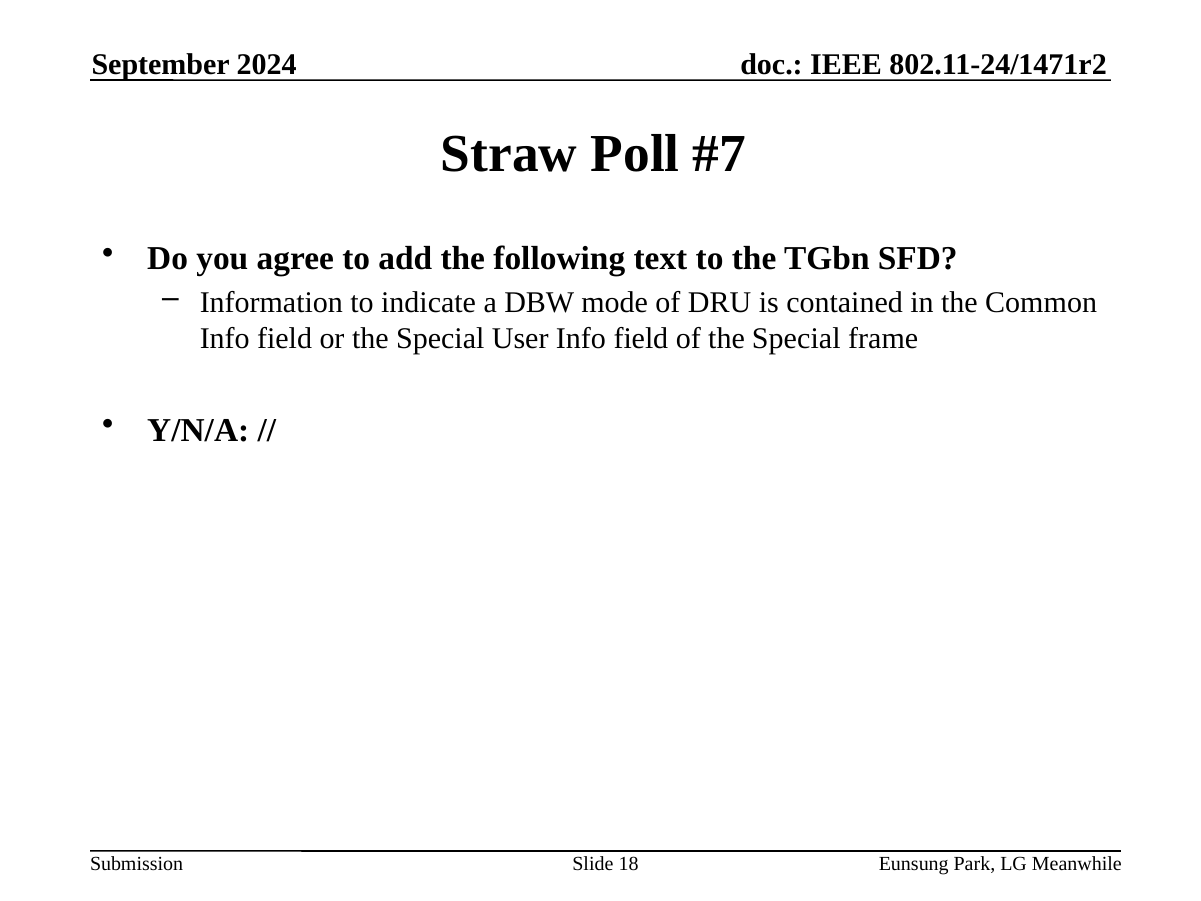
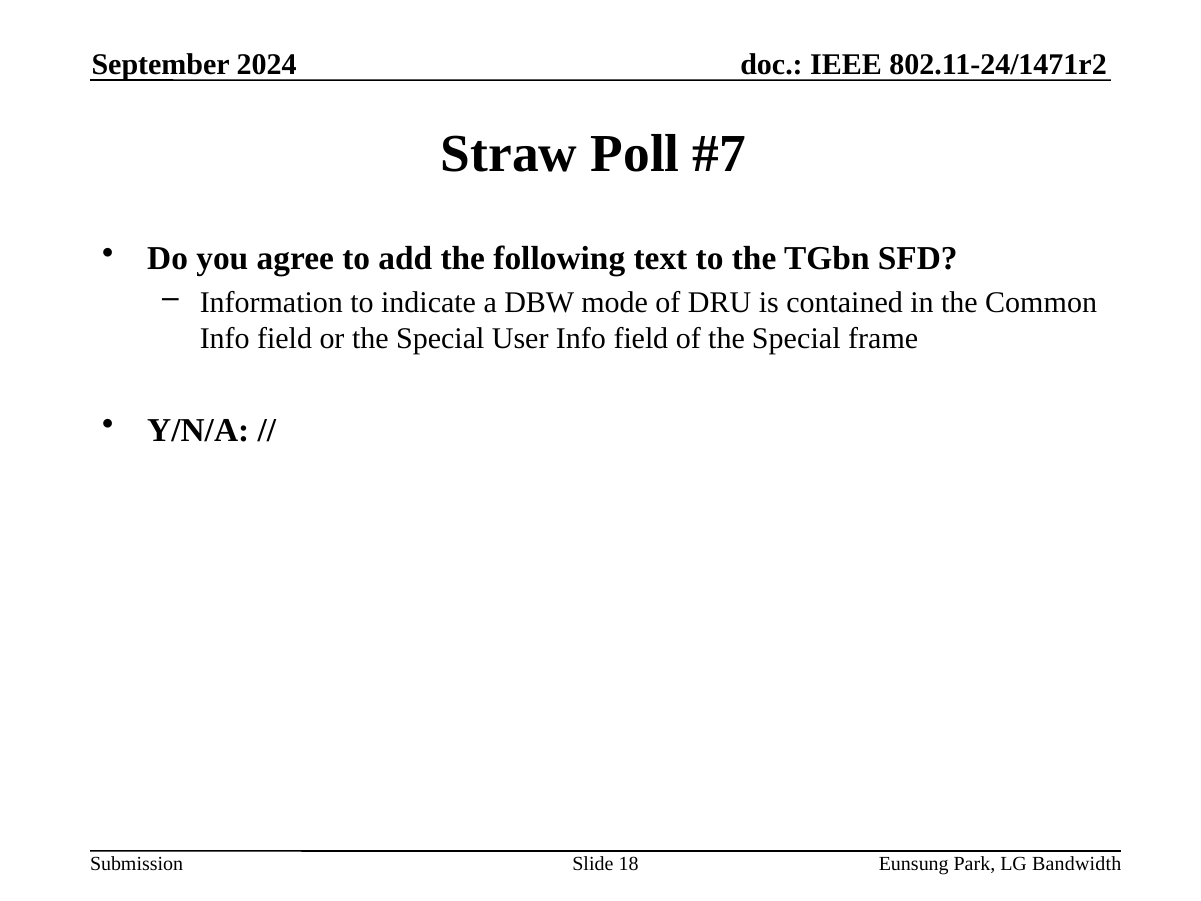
Meanwhile: Meanwhile -> Bandwidth (1077, 864)
